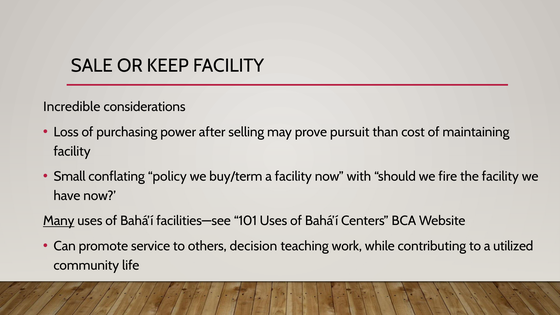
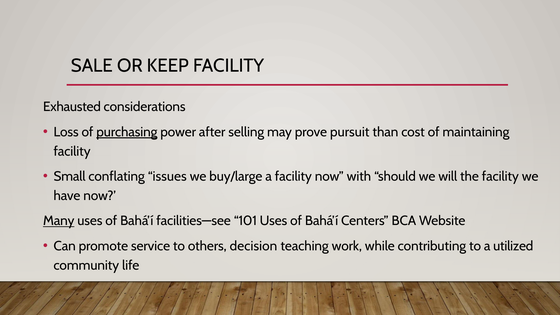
Incredible: Incredible -> Exhausted (72, 107)
purchasing underline: none -> present (127, 132)
policy: policy -> issues (167, 176)
buy/term: buy/term -> buy/large (236, 176)
fire: fire -> will (448, 176)
